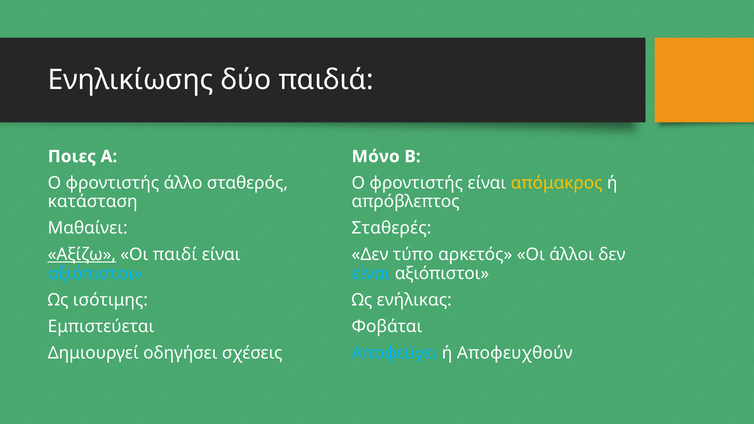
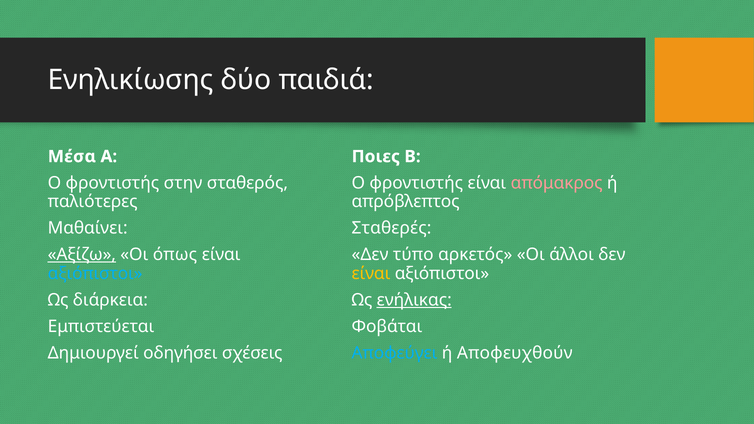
Ποιες: Ποιες -> Μέσα (72, 157)
Μόνο: Μόνο -> Ποιες (376, 157)
άλλο: άλλο -> στην (183, 183)
απόμακρος colour: yellow -> pink (557, 183)
κατάσταση: κατάσταση -> παλιότερες (93, 202)
παιδί: παιδί -> όπως (175, 255)
είναι colour: light blue -> yellow (371, 273)
ισότιμης: ισότιμης -> διάρκεια (110, 300)
ενήλικας underline: none -> present (414, 300)
